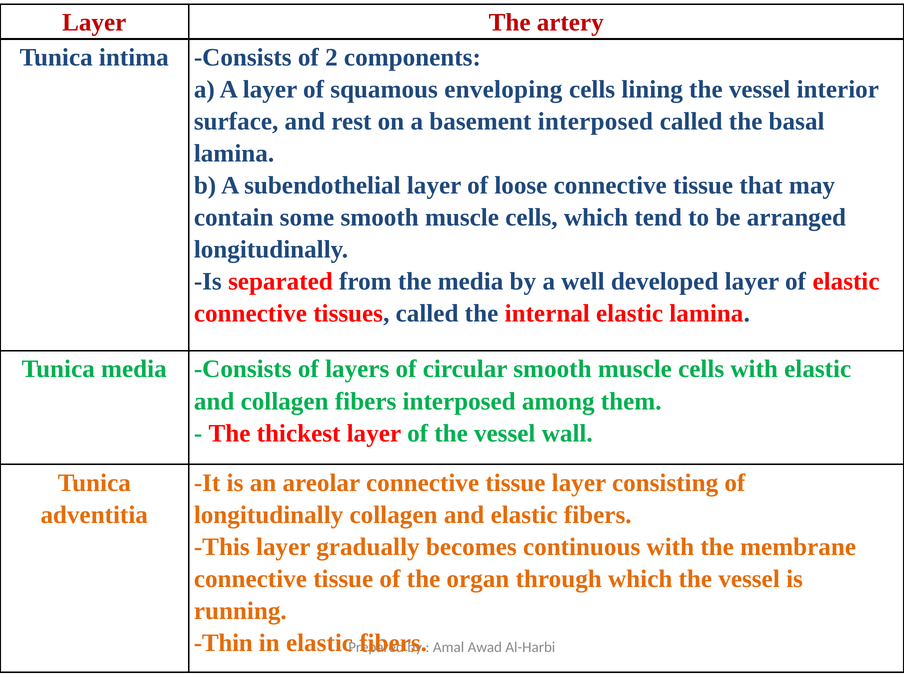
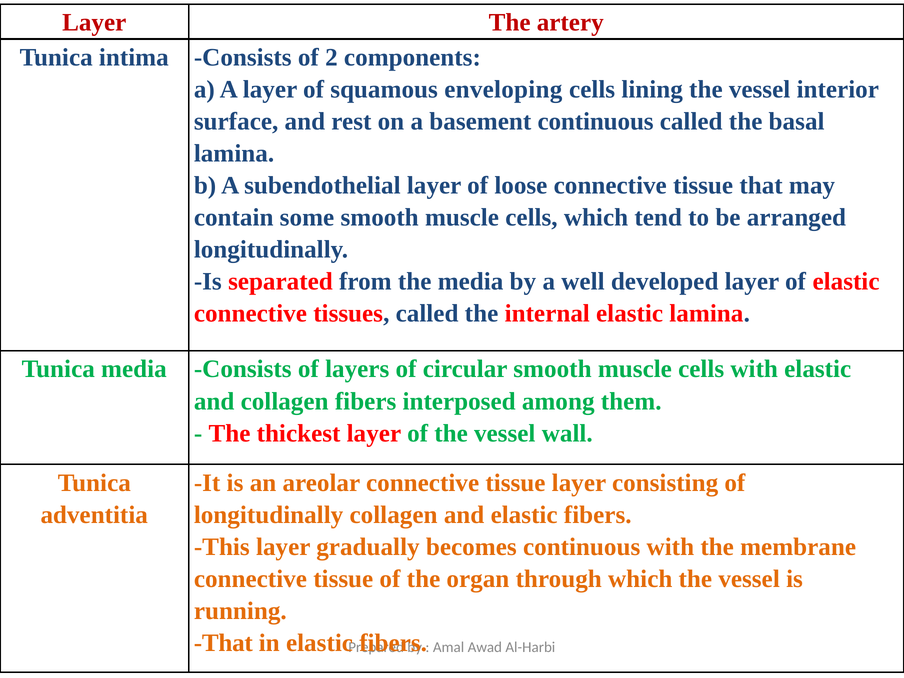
basement interposed: interposed -> continuous (596, 121)
Thin: Thin -> That (223, 643)
